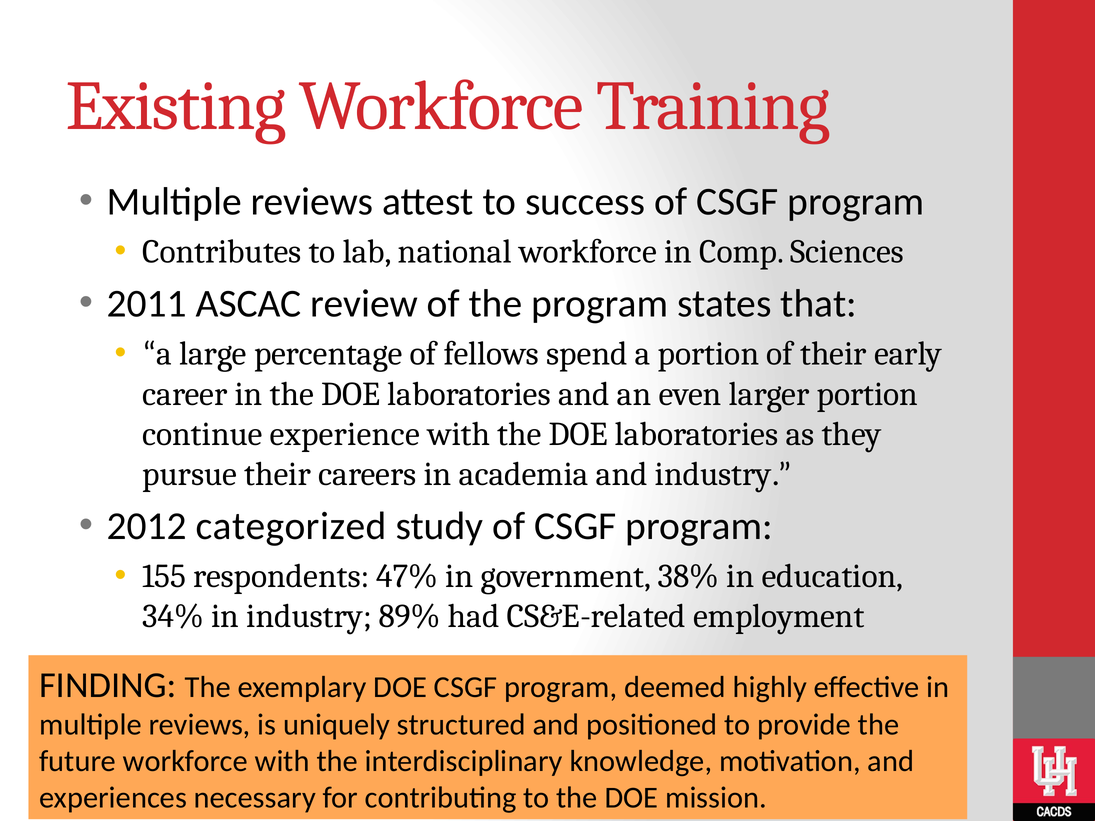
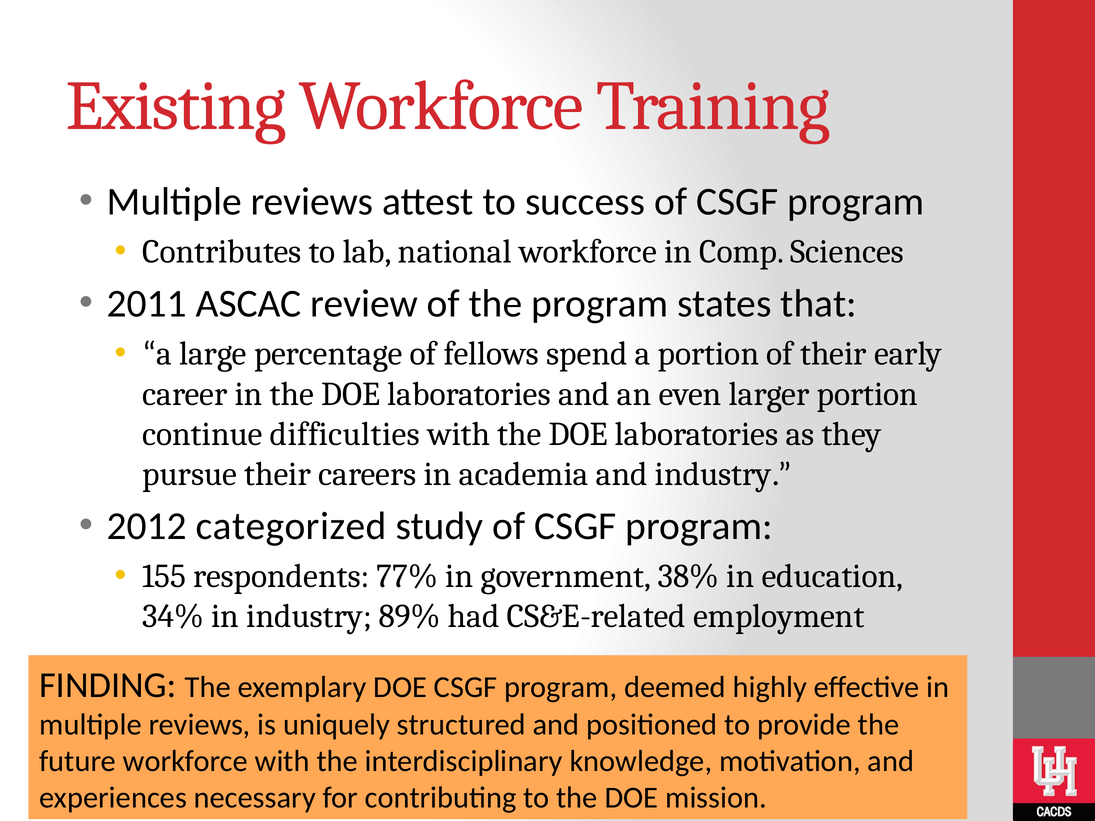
experience: experience -> difficulties (345, 434)
47%: 47% -> 77% (407, 577)
